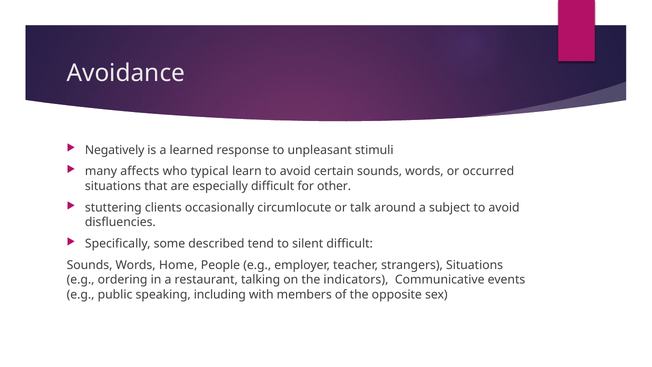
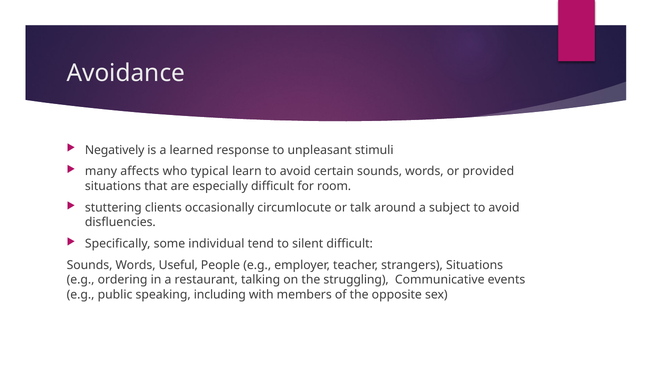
occurred: occurred -> provided (488, 171)
other: other -> room (334, 186)
described: described -> individual (216, 244)
Home: Home -> Useful (178, 265)
indicators: indicators -> struggling (356, 280)
